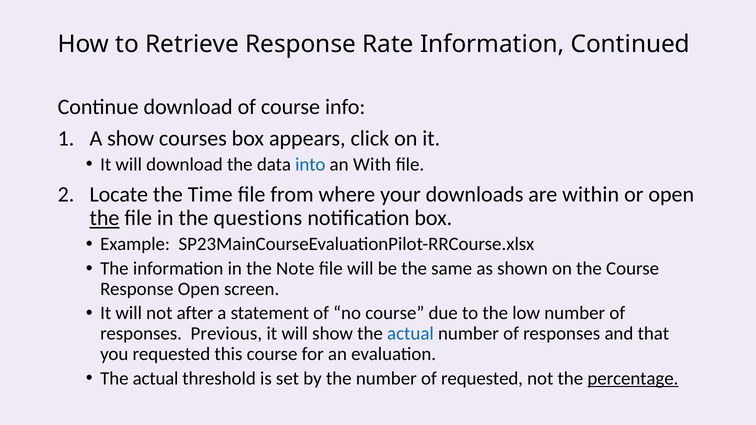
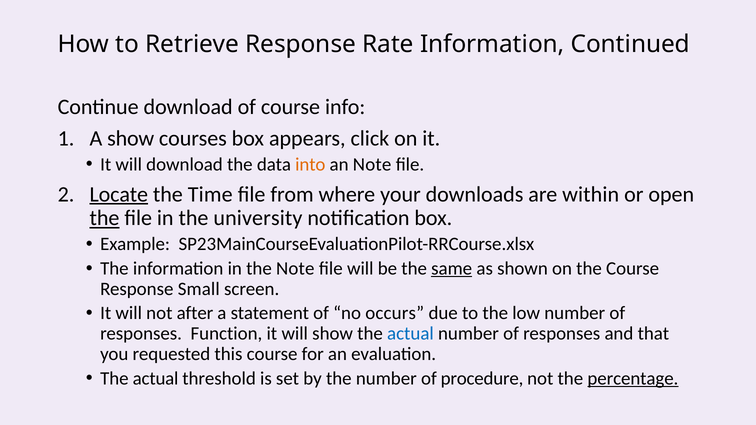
into colour: blue -> orange (310, 165)
an With: With -> Note (372, 165)
Locate underline: none -> present (119, 195)
questions: questions -> university (258, 218)
same underline: none -> present (452, 269)
Response Open: Open -> Small (199, 289)
no course: course -> occurs (395, 313)
Previous: Previous -> Function (226, 334)
of requested: requested -> procedure (482, 379)
